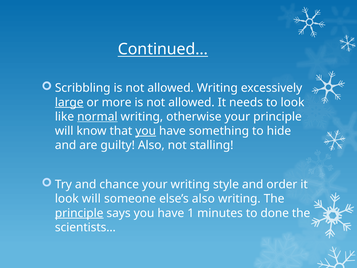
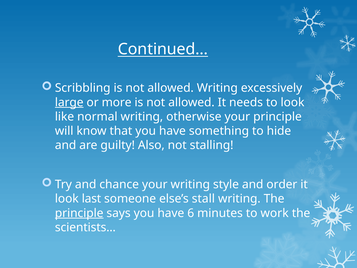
normal underline: present -> none (97, 117)
you underline: present -> none (146, 131)
look will: will -> last (91, 199)
else’s also: also -> stall (203, 199)
1: 1 -> 6 (191, 213)
done: done -> work (275, 213)
